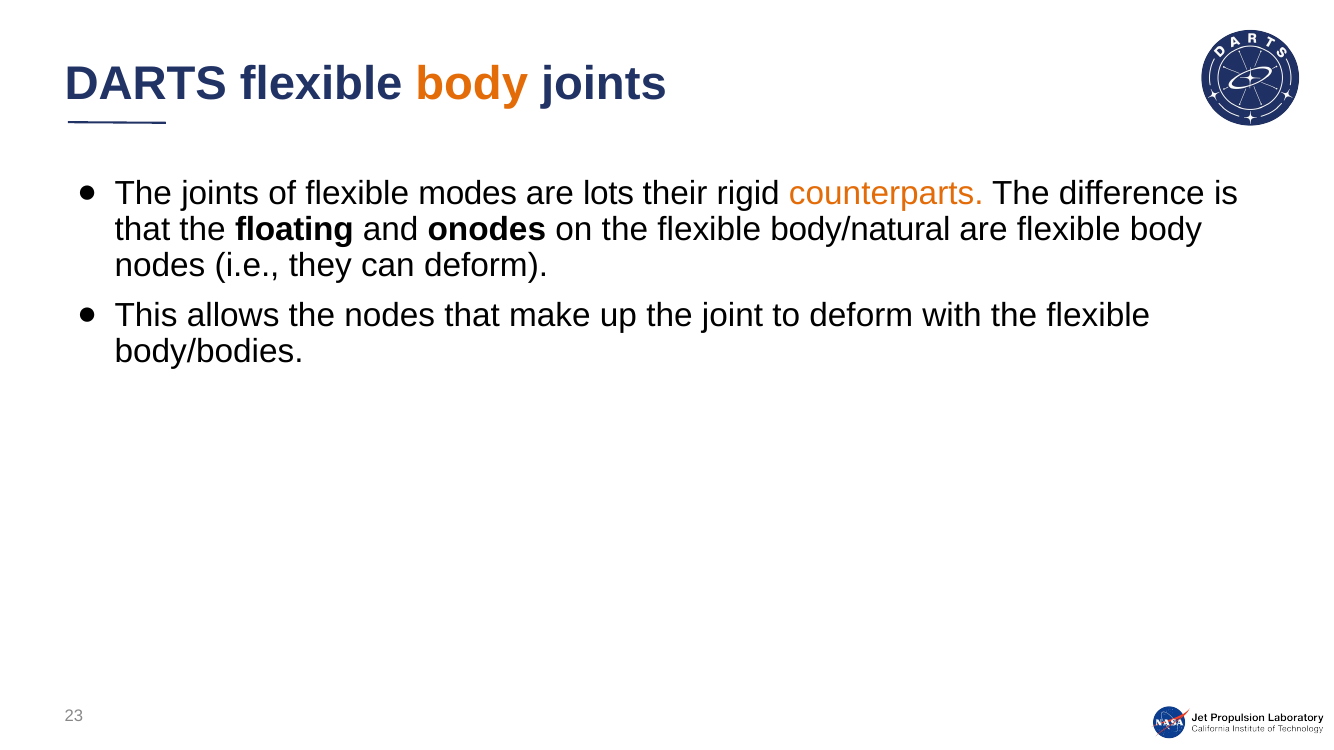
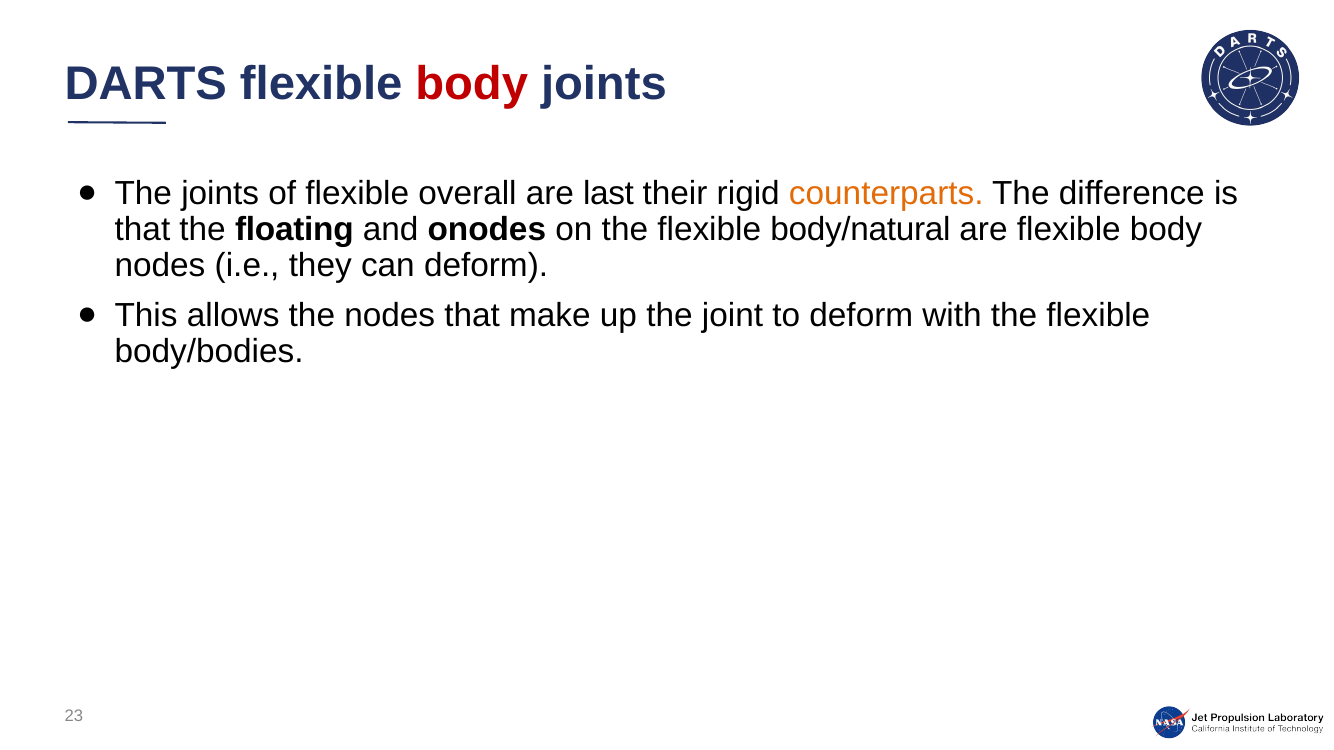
body colour: orange -> red (472, 84)
modes: modes -> overall (468, 193)
lots: lots -> last (609, 193)
